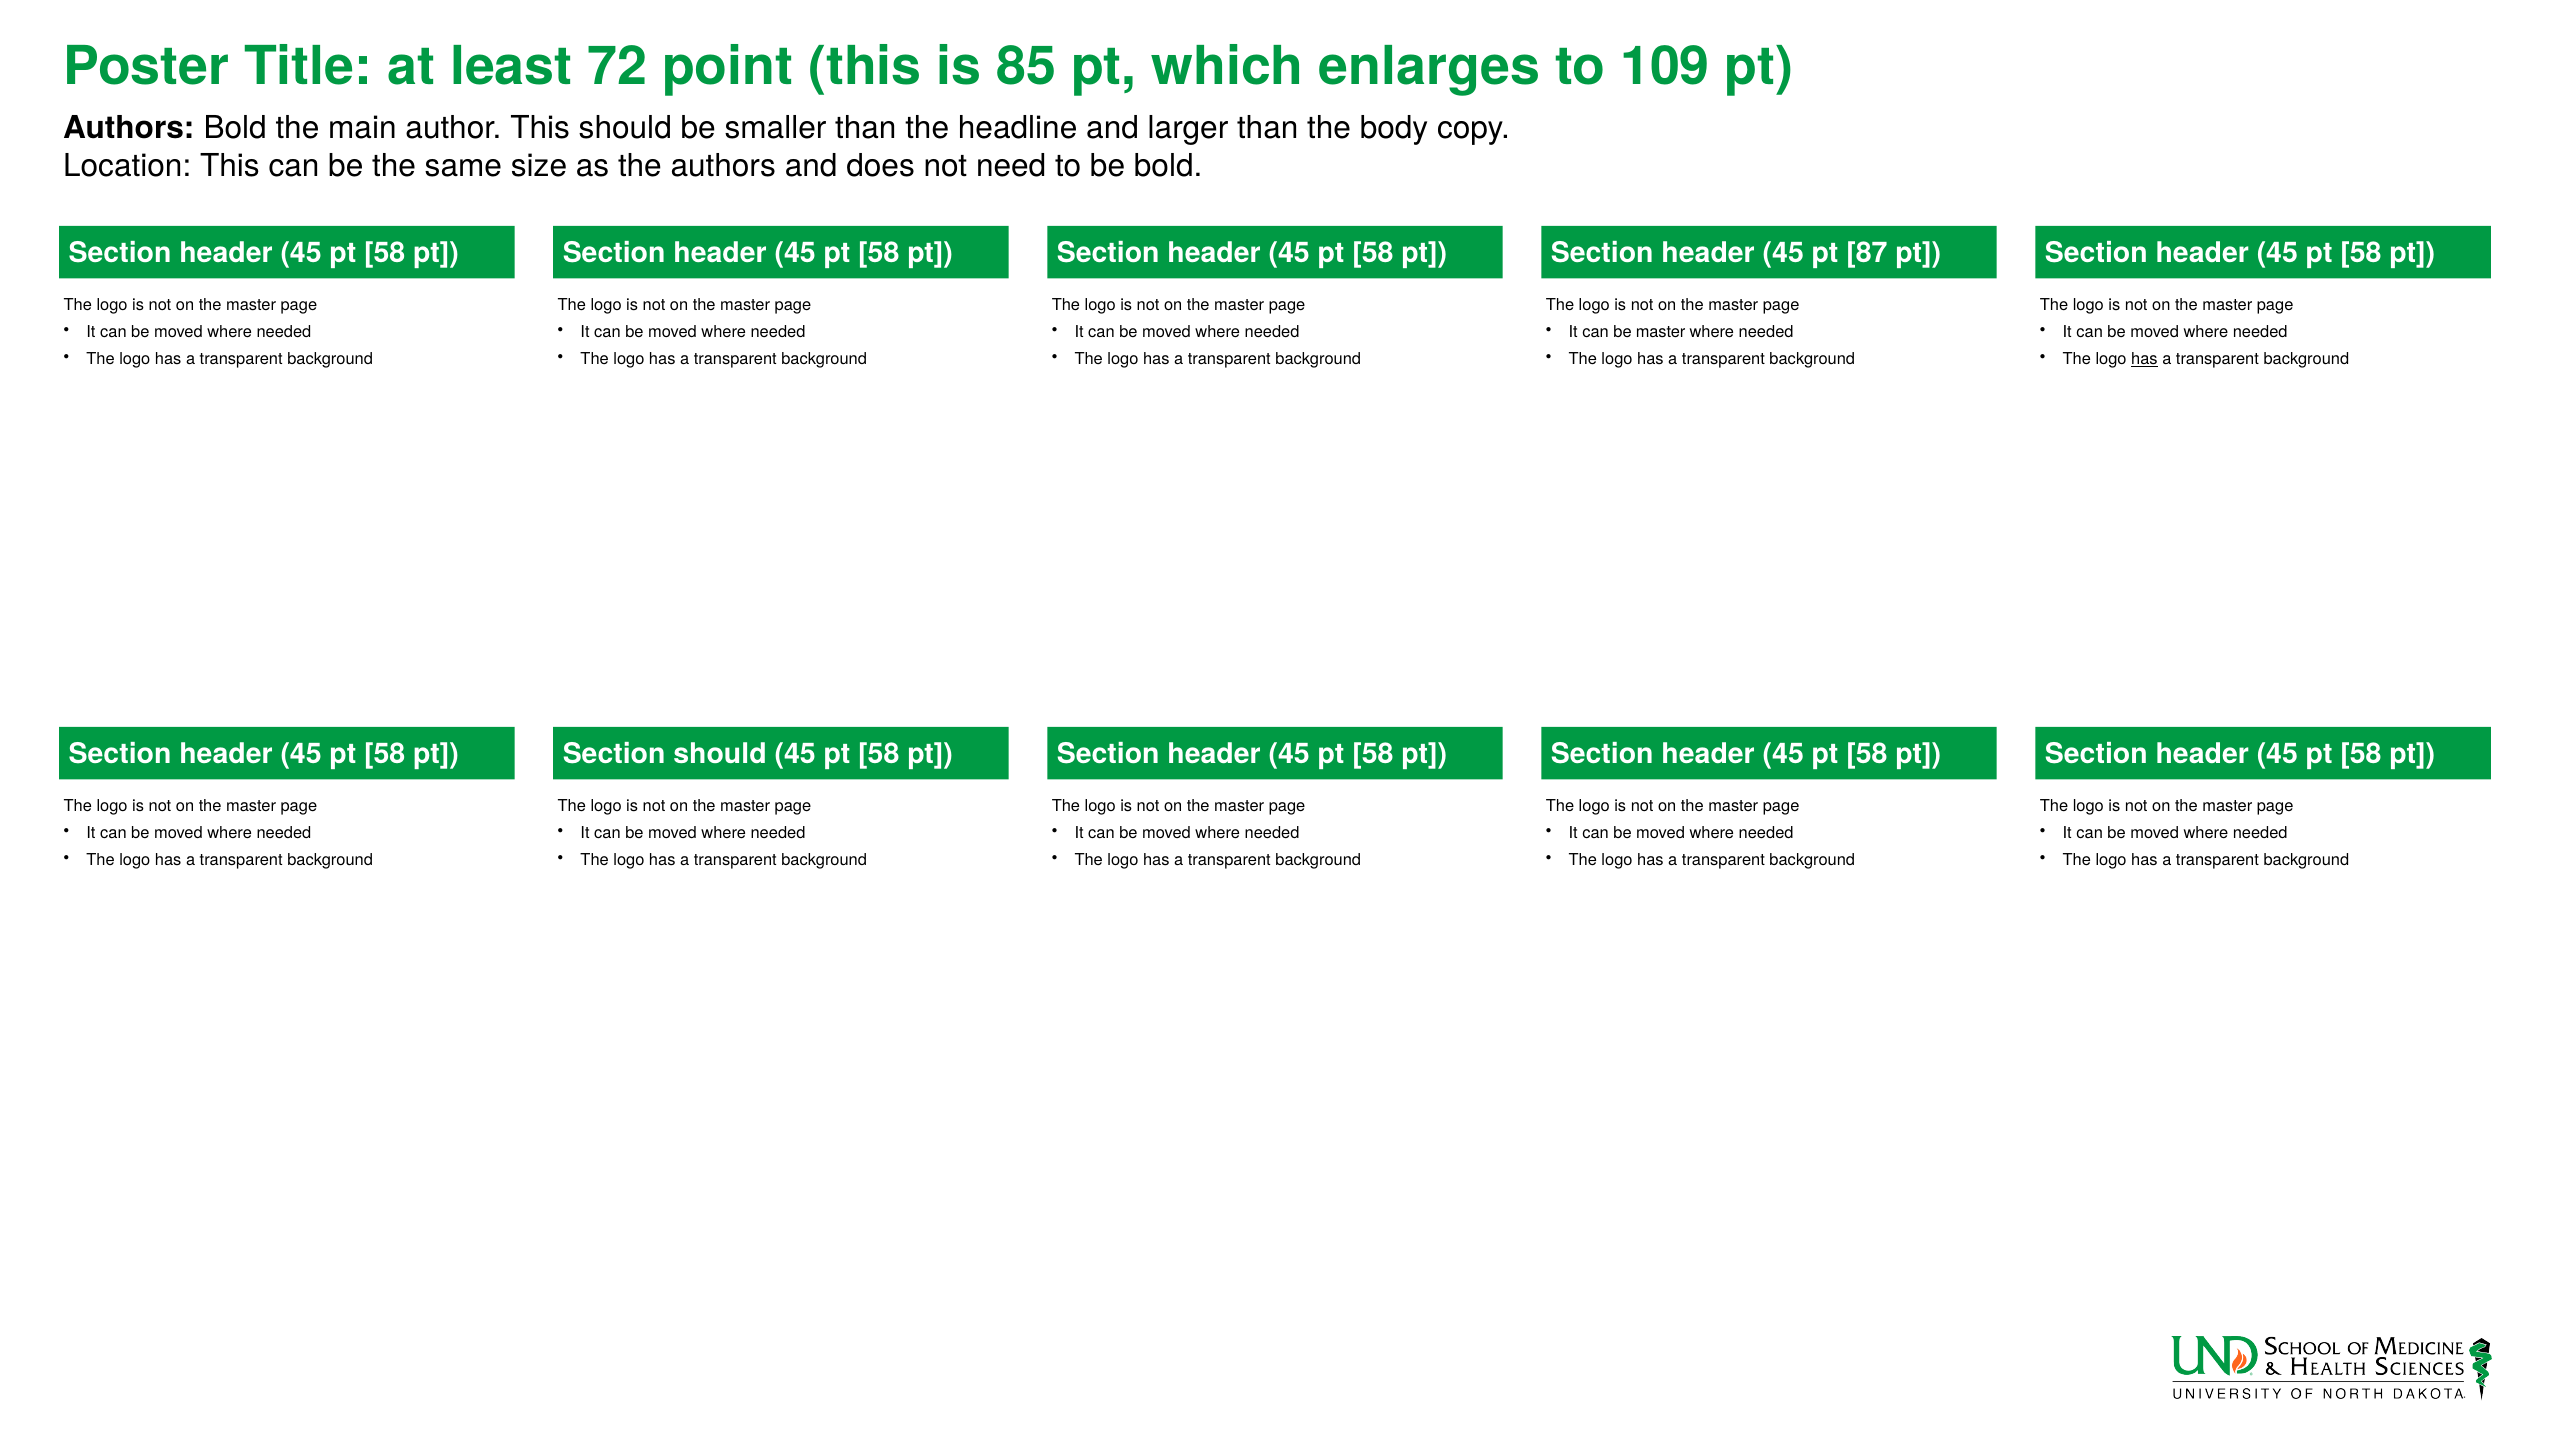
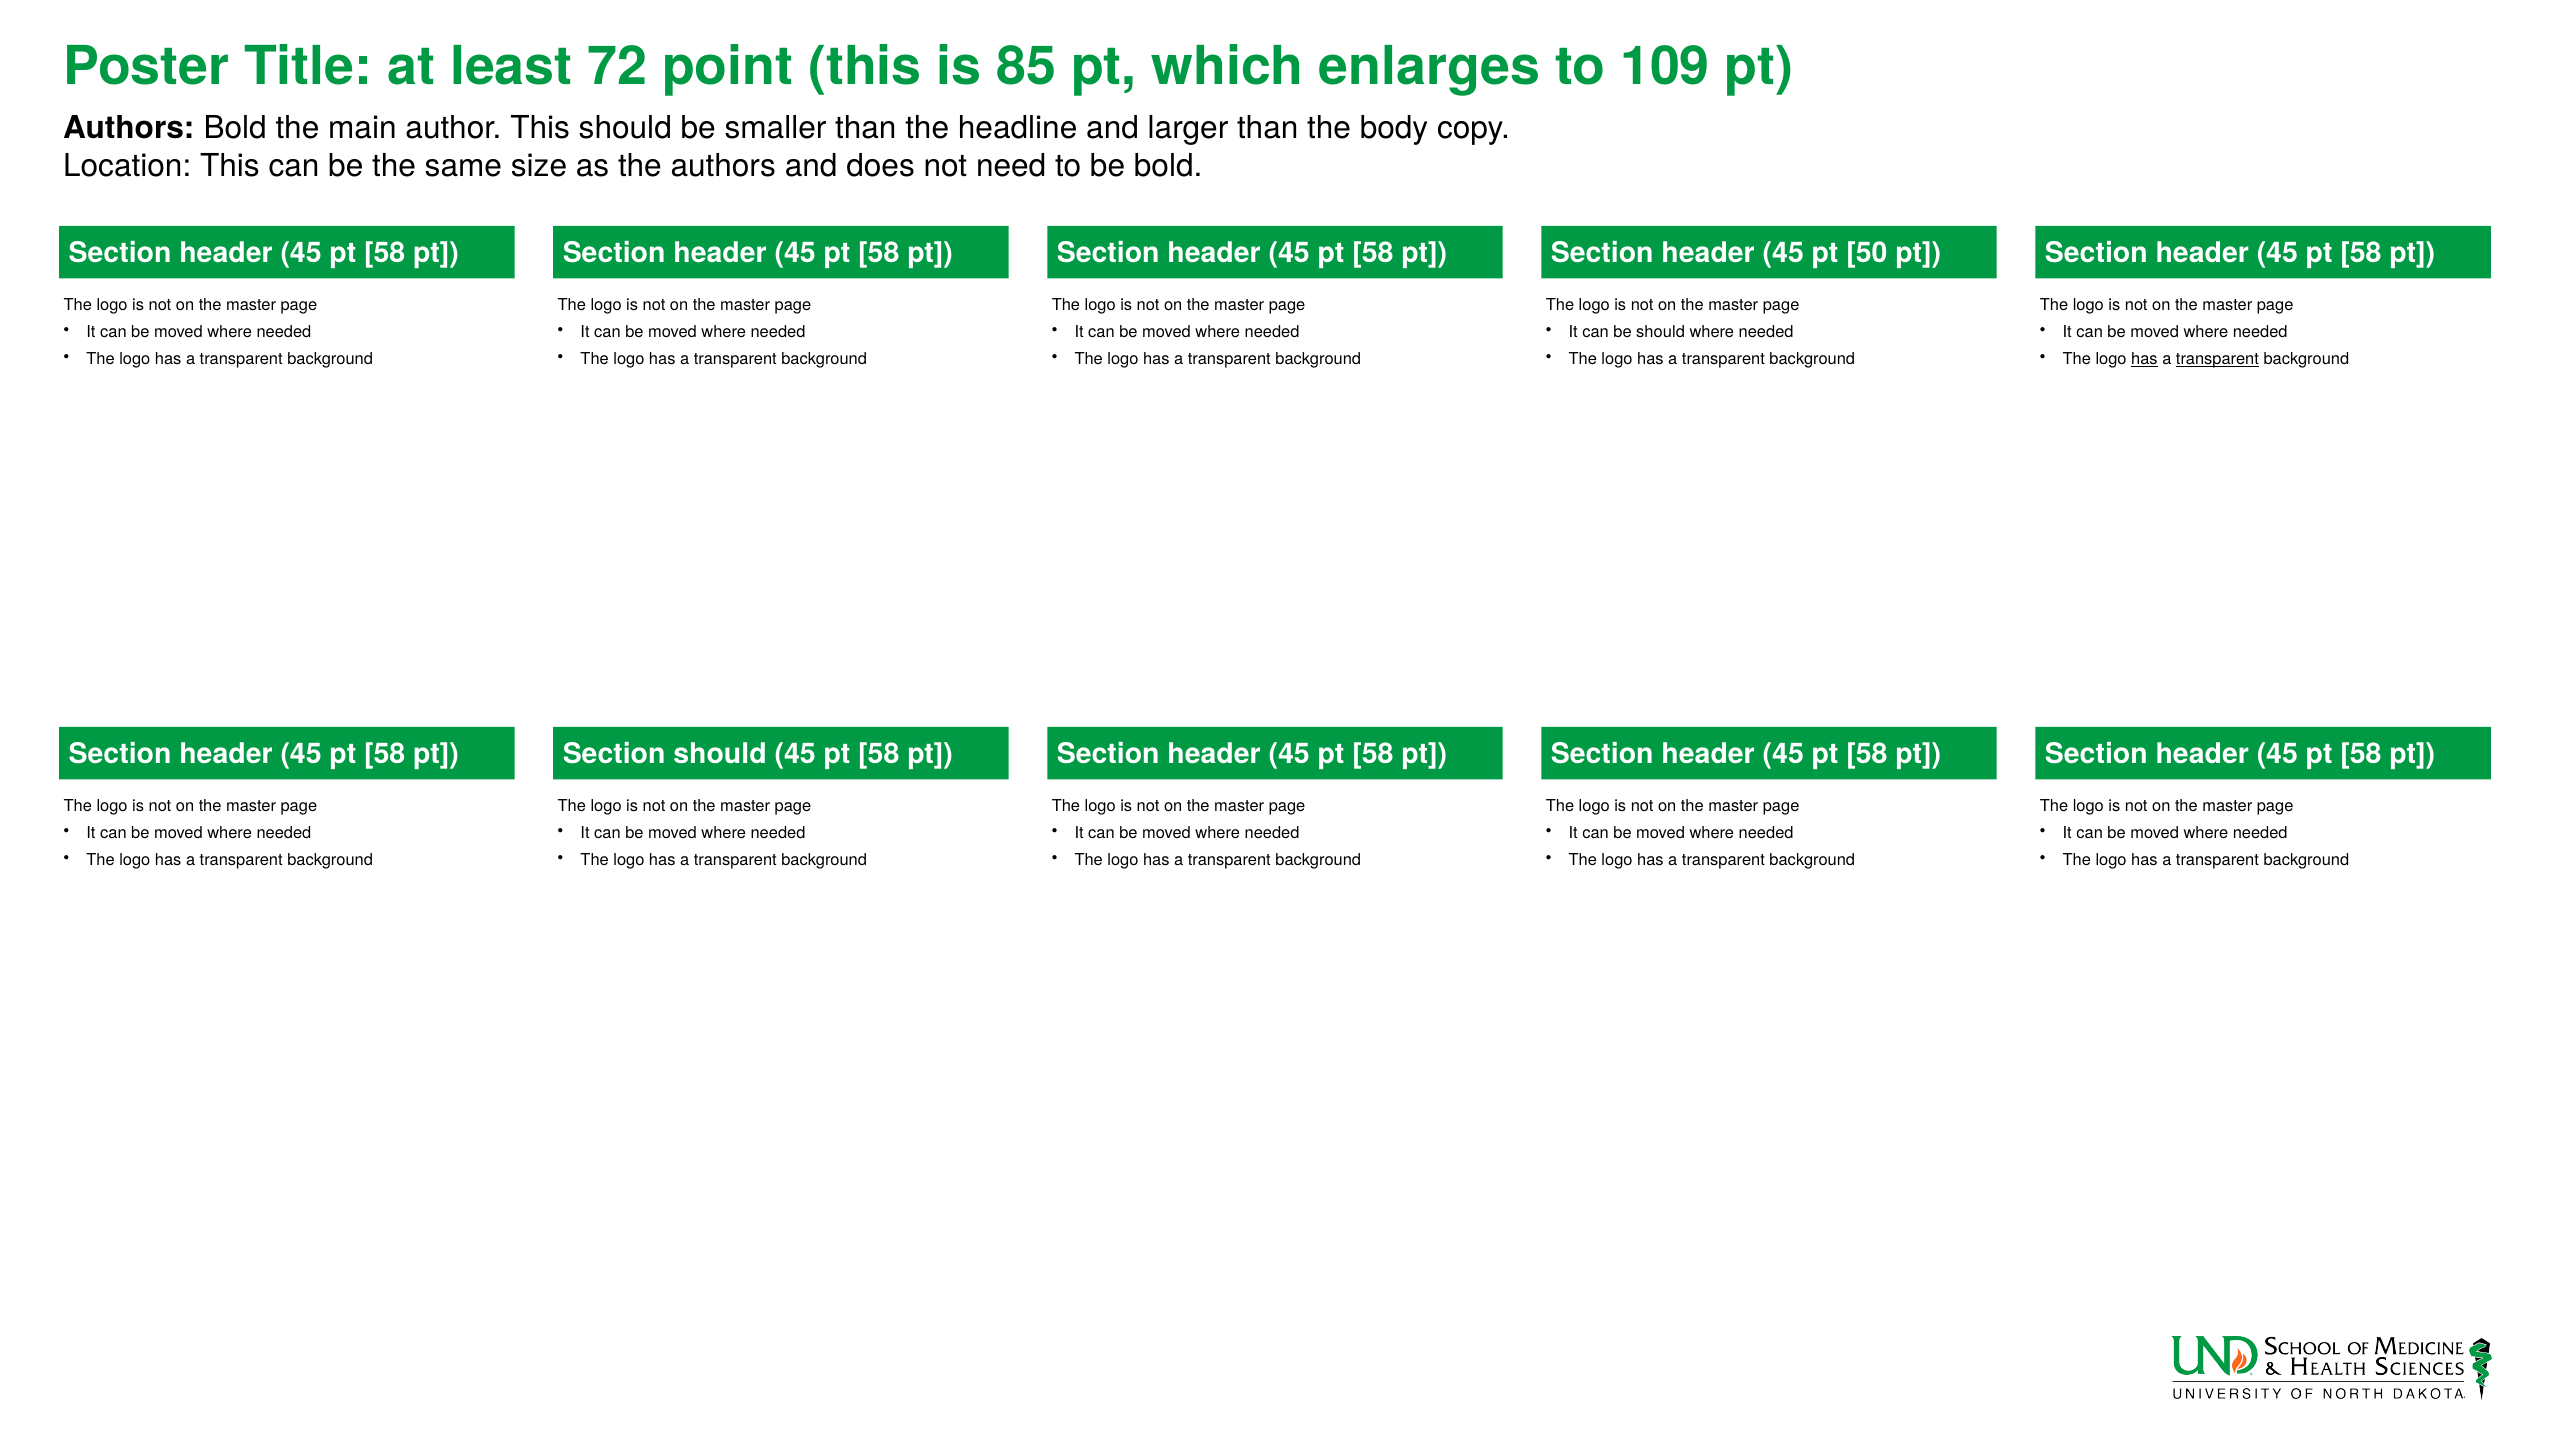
87: 87 -> 50 (1867, 253)
be master: master -> should (1661, 332)
transparent underline: none -> present (2217, 359)
